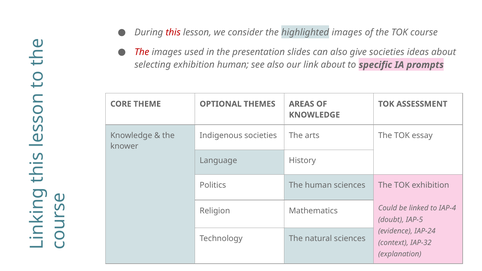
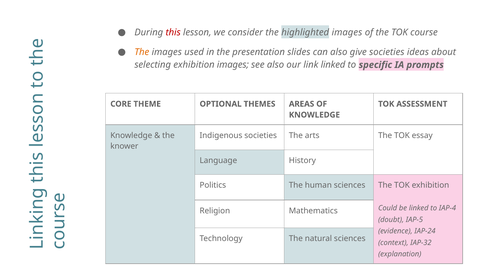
The colour: red -> orange (142, 52)
exhibition human: human -> images (233, 65)
link about: about -> linked (333, 65)
